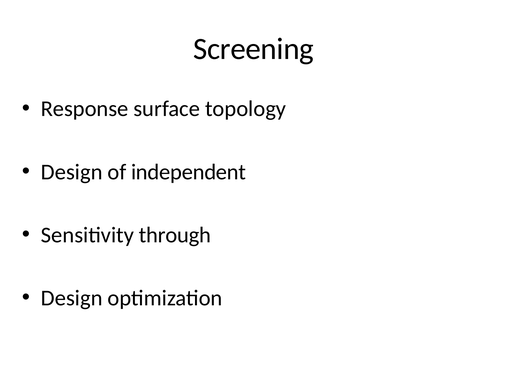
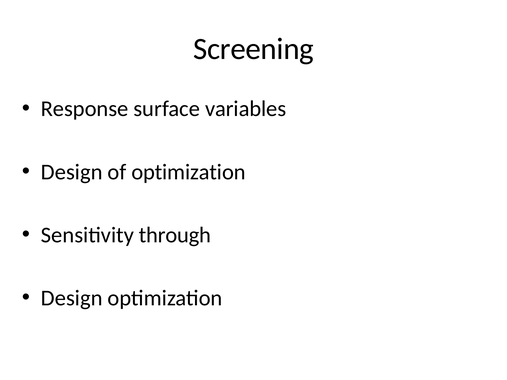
topology: topology -> variables (246, 109)
of independent: independent -> optimization (189, 172)
